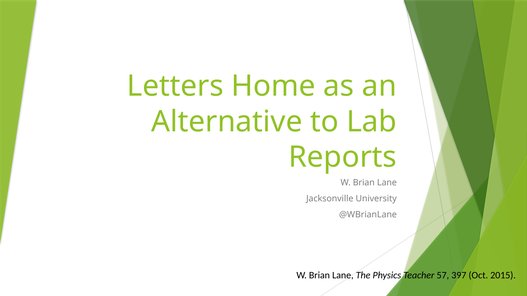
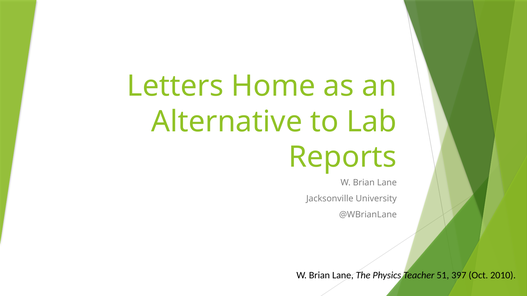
57: 57 -> 51 (443, 276)
2015: 2015 -> 2010 (503, 276)
